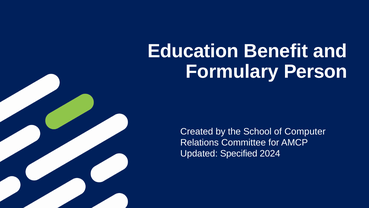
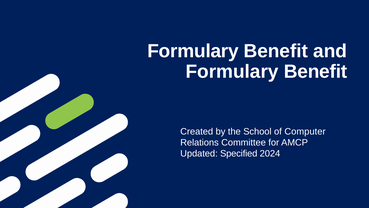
Education: Education -> Formulary (193, 51)
Person: Person -> Benefit (315, 71)
